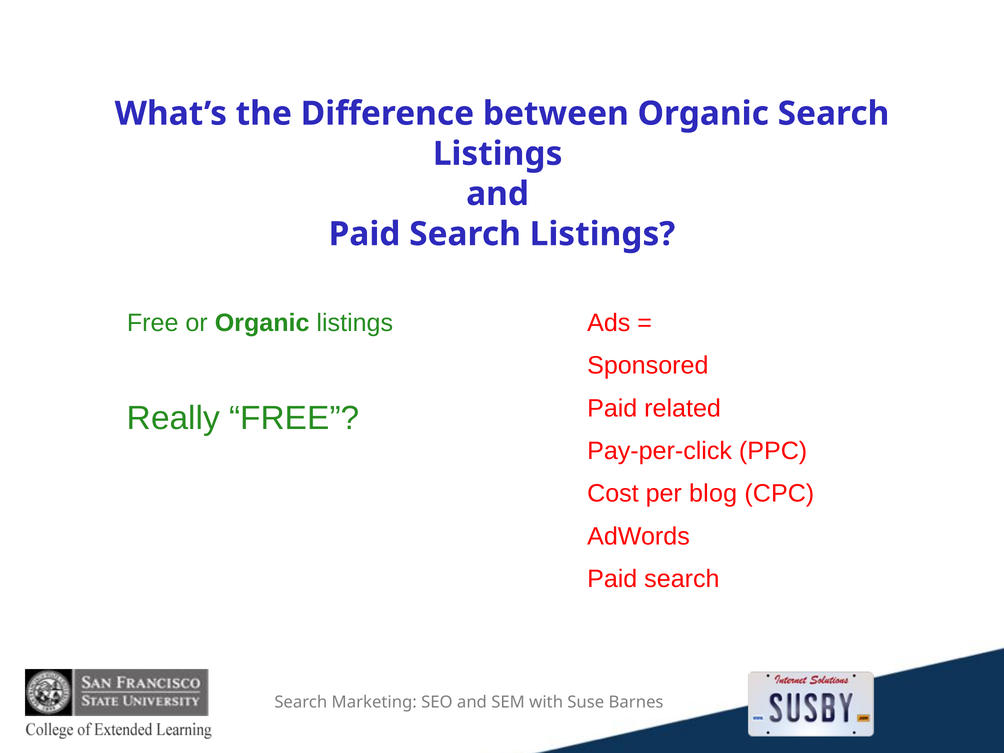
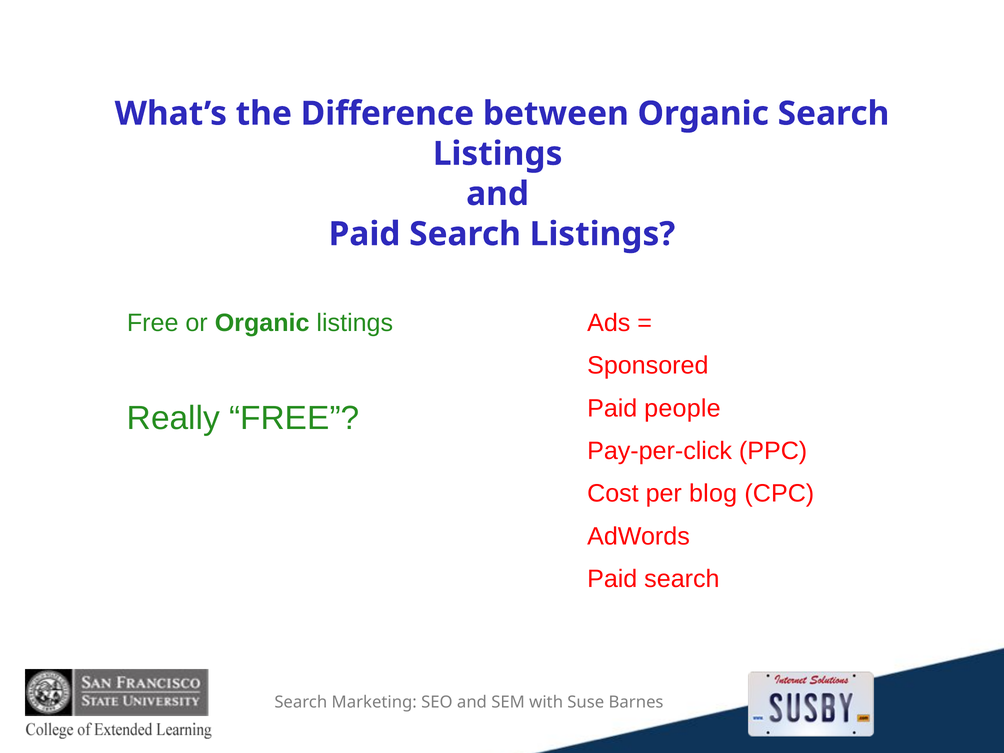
related: related -> people (682, 408)
